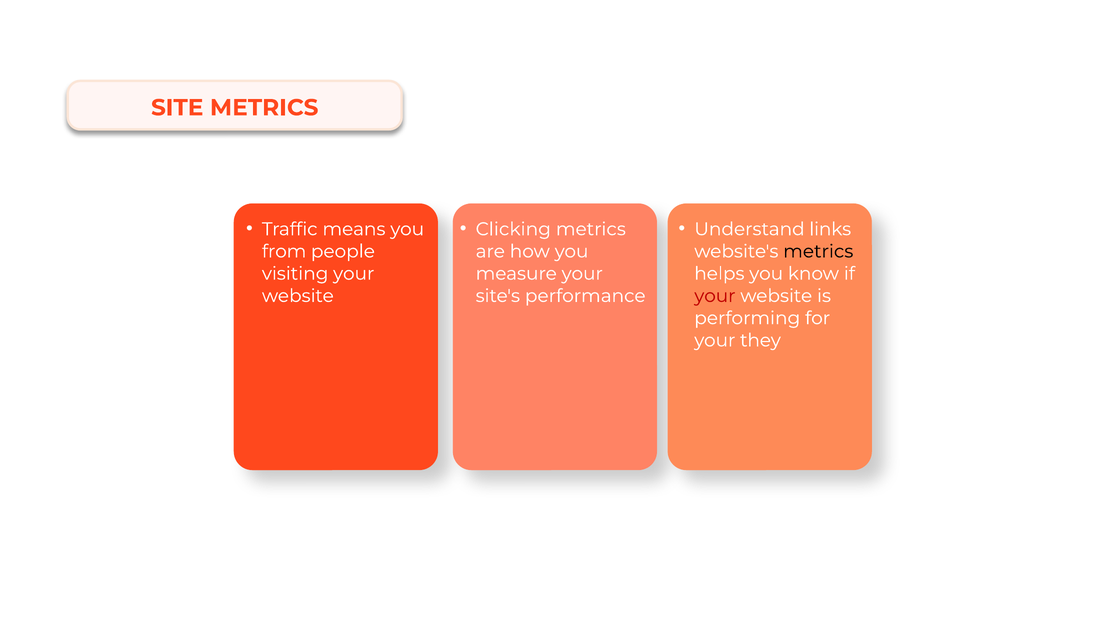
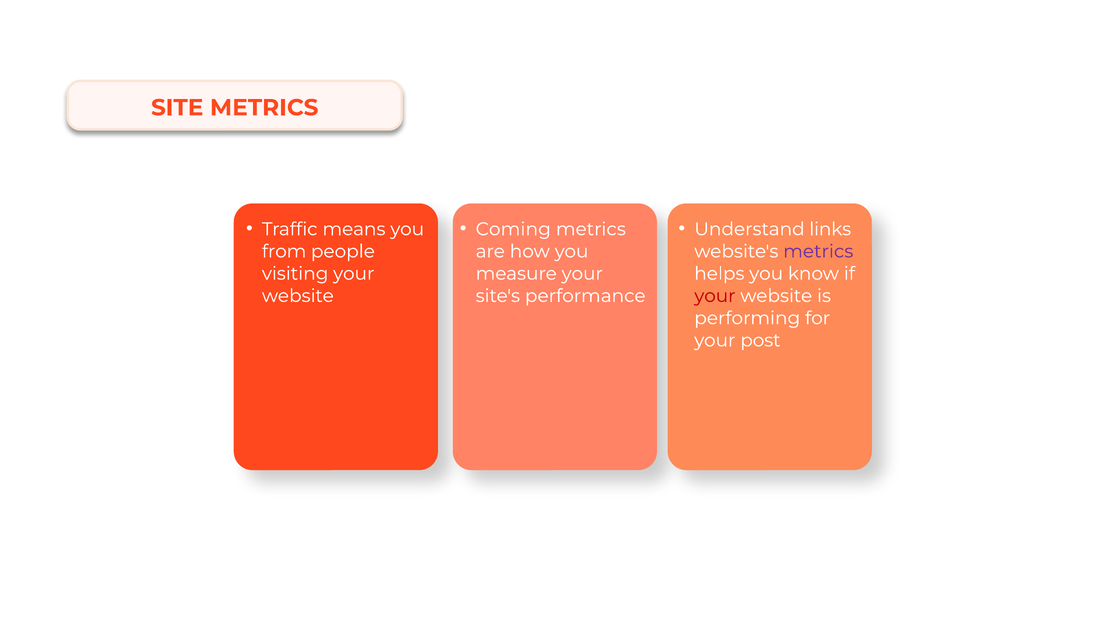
Clicking: Clicking -> Coming (513, 229)
metrics colour: black -> purple (818, 252)
they: they -> post (760, 341)
